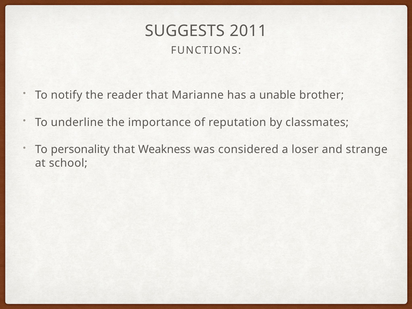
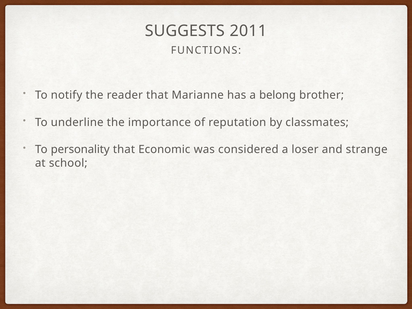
unable: unable -> belong (278, 95)
Weakness: Weakness -> Economic (164, 149)
